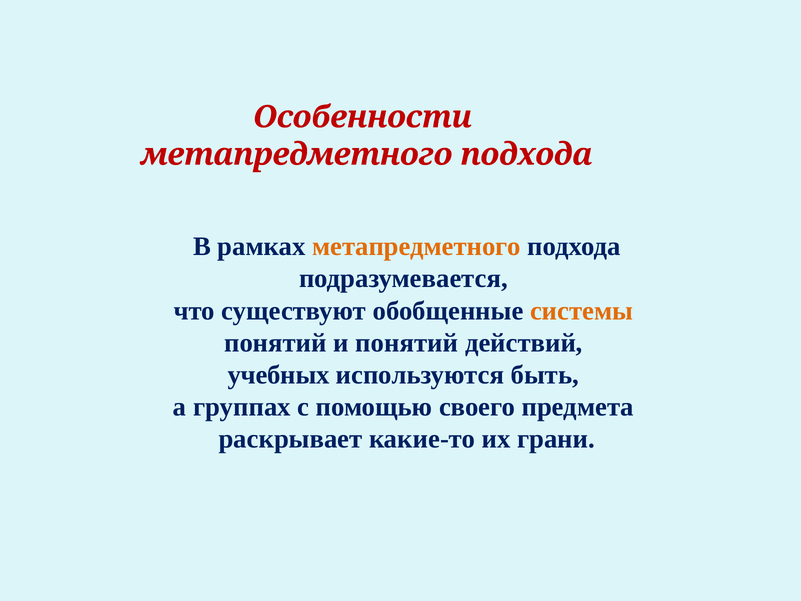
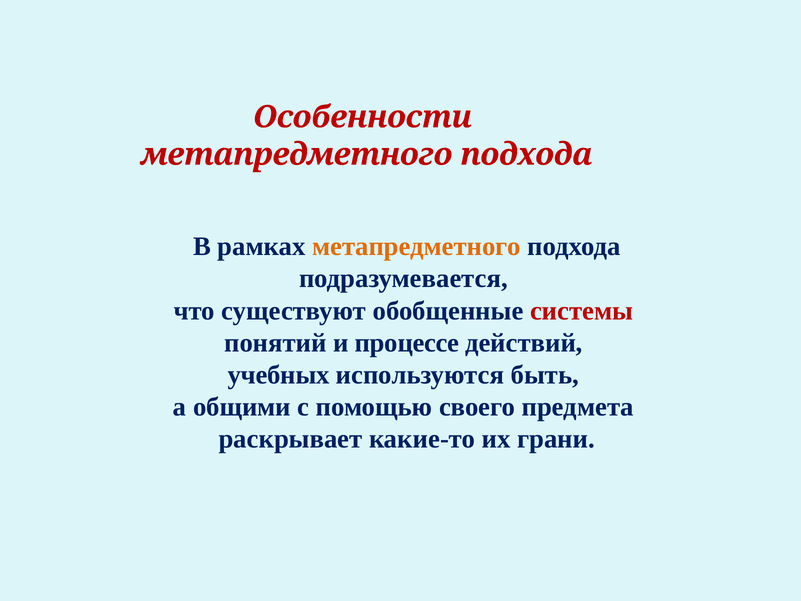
системы colour: orange -> red (582, 311)
и понятий: понятий -> процессе (407, 343)
группах: группах -> общими (242, 407)
